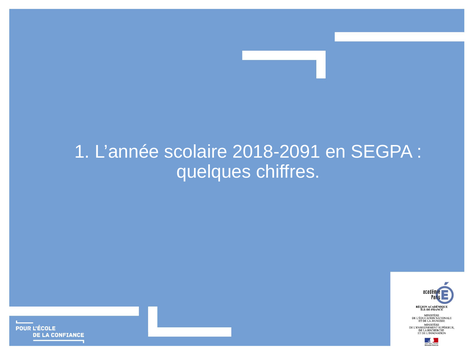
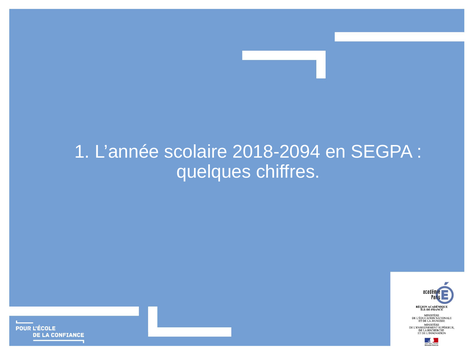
2018-2091: 2018-2091 -> 2018-2094 (276, 152)
